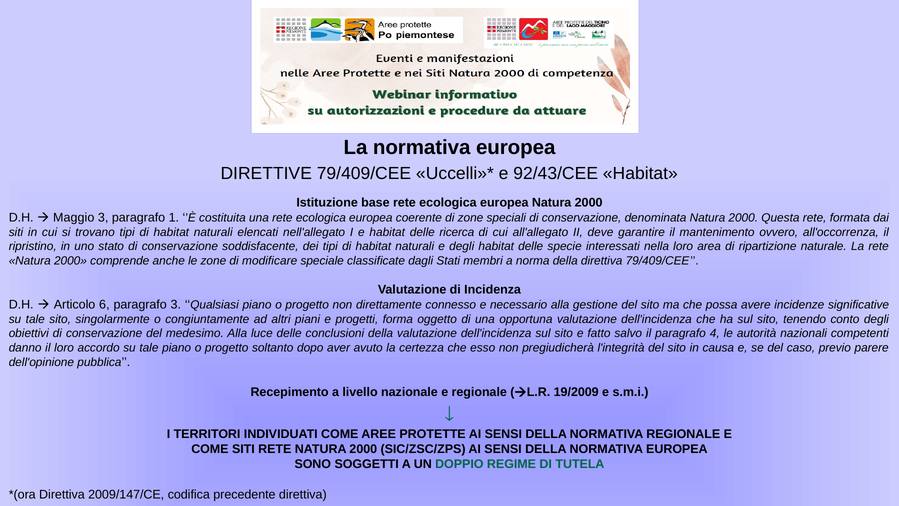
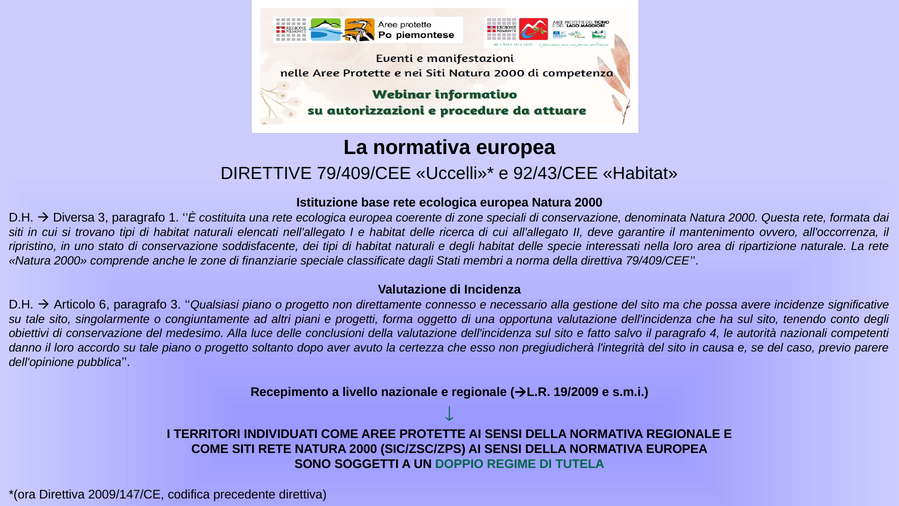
Maggio: Maggio -> Diversa (74, 217)
modificare: modificare -> finanziarie (270, 261)
